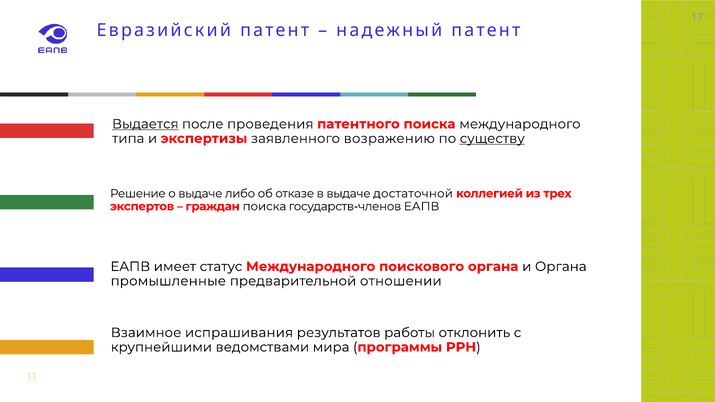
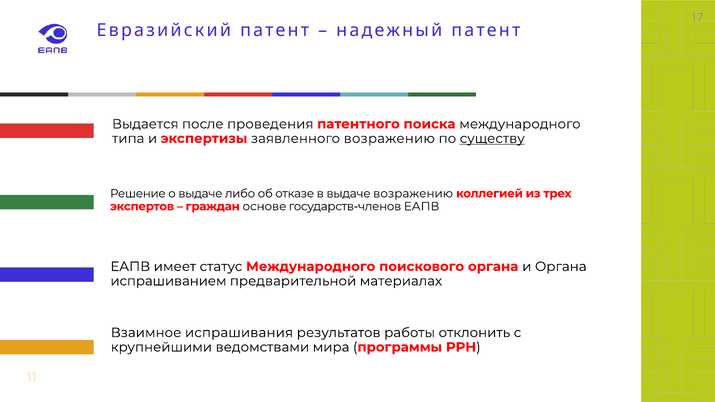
Выдается underline: present -> none (145, 124)
выдаче достаточной: достаточной -> возражению (413, 194)
граждан поиска: поиска -> основе (264, 206)
промышленные: промышленные -> испрашиванием (168, 281)
отношении: отношении -> материалах (401, 281)
